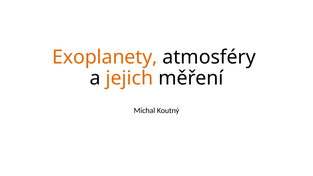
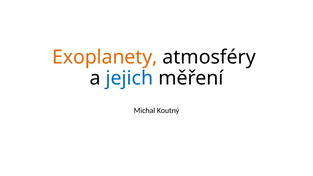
jejich colour: orange -> blue (129, 78)
